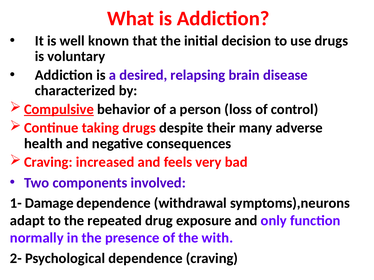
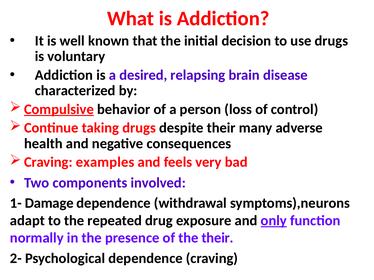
increased: increased -> examples (105, 162)
only underline: none -> present (274, 221)
the with: with -> their (218, 238)
